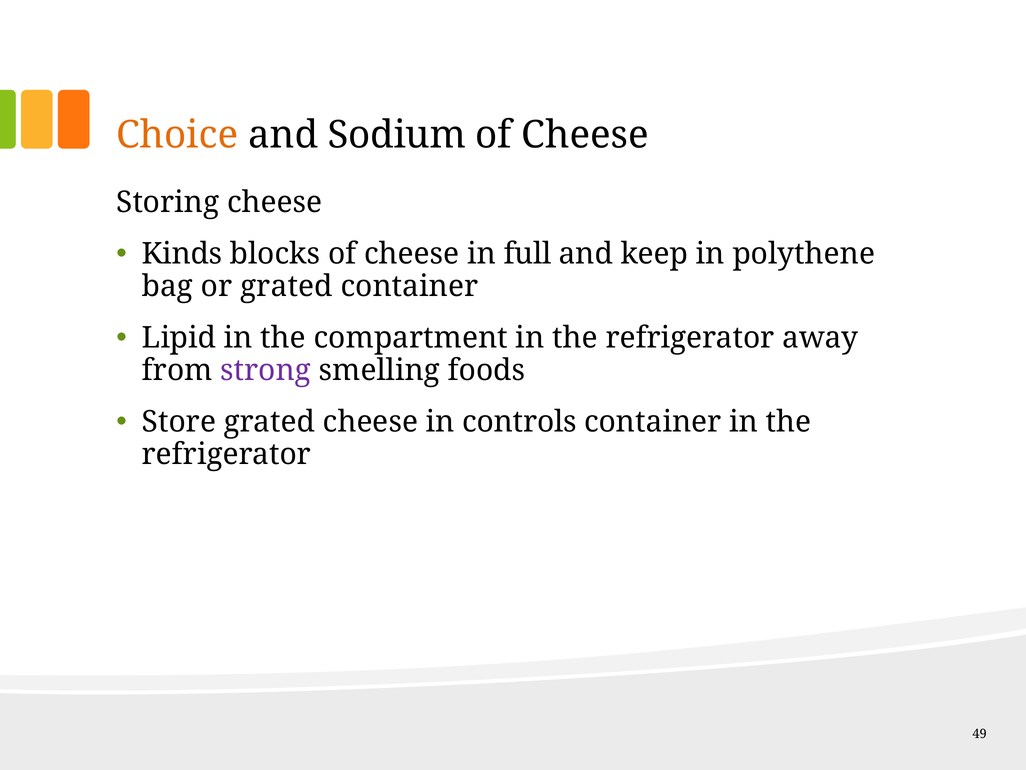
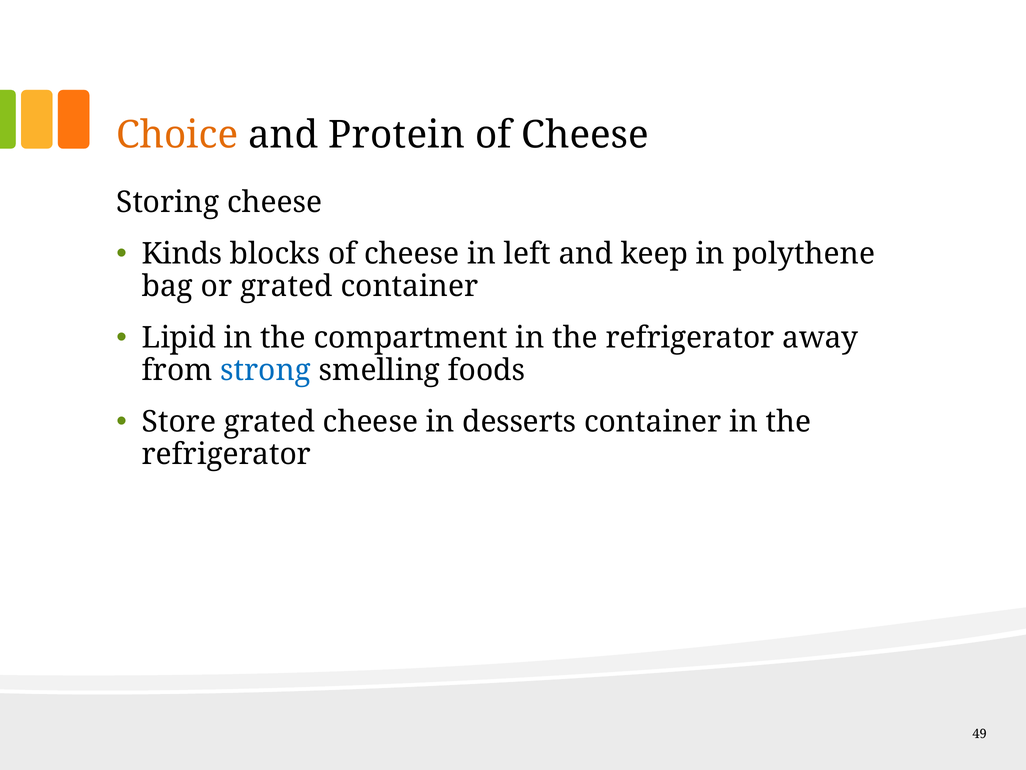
Sodium: Sodium -> Protein (397, 135)
full: full -> left (527, 254)
strong colour: purple -> blue (266, 370)
controls: controls -> desserts (519, 422)
